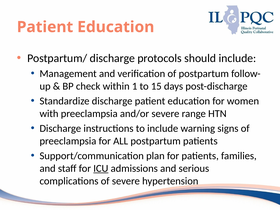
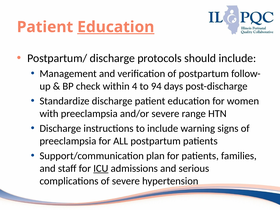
Education underline: none -> present (116, 27)
1: 1 -> 4 (135, 86)
15: 15 -> 94 (156, 86)
